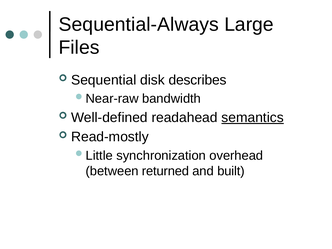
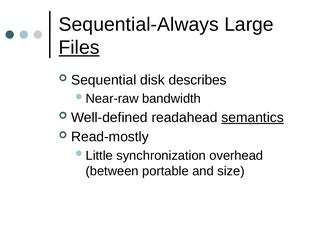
Files underline: none -> present (79, 48)
returned: returned -> portable (165, 171)
built: built -> size (231, 171)
